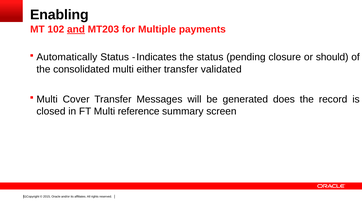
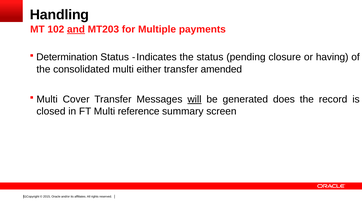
Enabling: Enabling -> Handling (59, 15)
Automatically: Automatically -> Determination (67, 57)
should: should -> having (332, 57)
validated: validated -> amended (221, 69)
will underline: none -> present (194, 100)
